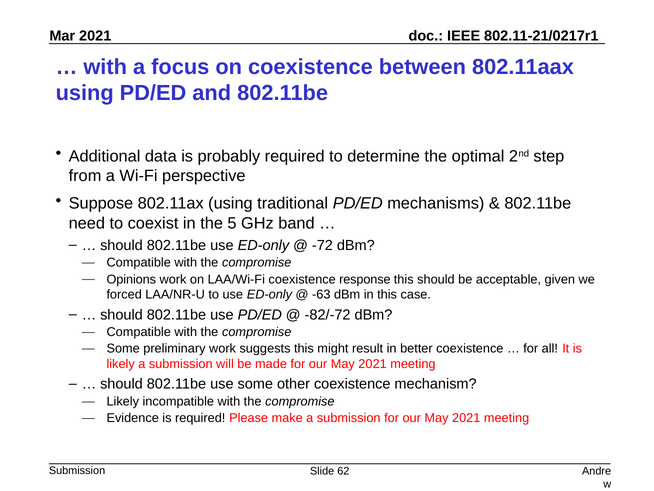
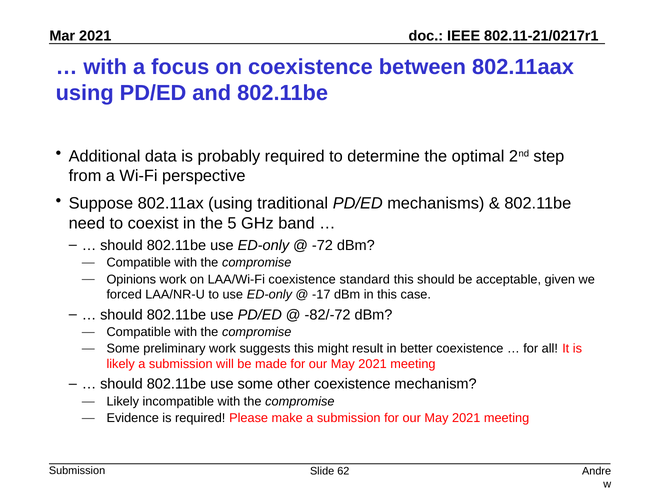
response: response -> standard (365, 279)
-63: -63 -> -17 (321, 294)
